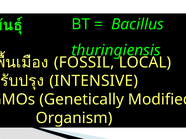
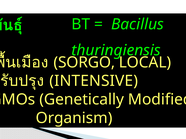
FOSSIL: FOSSIL -> SORGO (84, 63)
